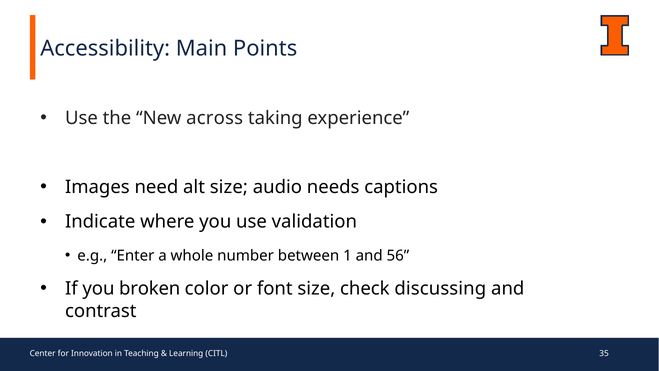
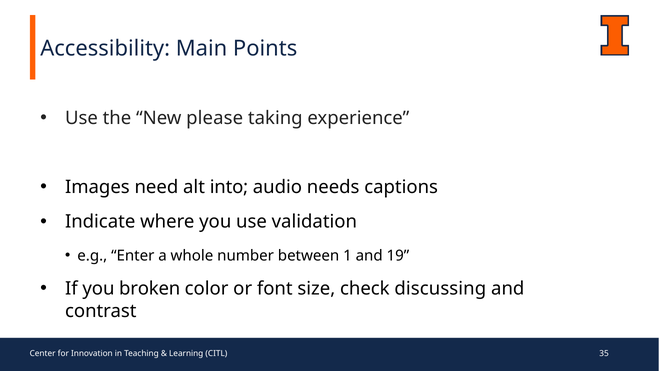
across: across -> please (215, 118)
alt size: size -> into (229, 187)
56: 56 -> 19 (398, 255)
